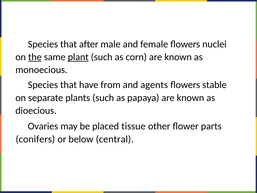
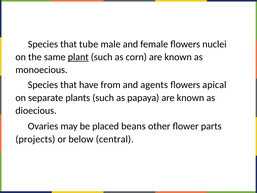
after: after -> tube (89, 44)
the underline: present -> none (35, 57)
stable: stable -> apical (214, 85)
tissue: tissue -> beans (133, 126)
conifers: conifers -> projects (35, 139)
